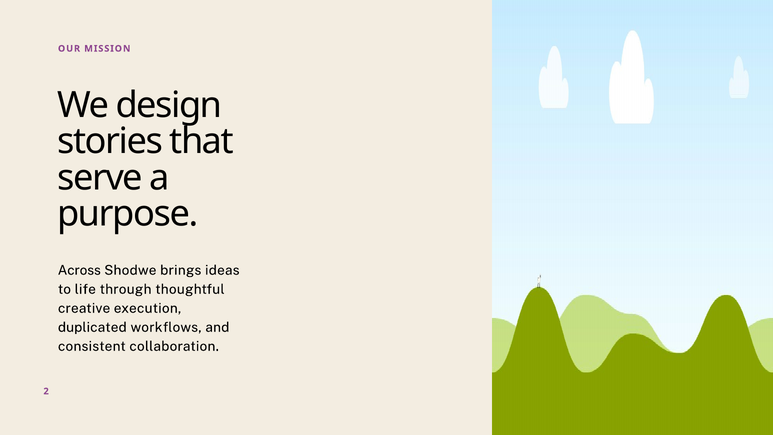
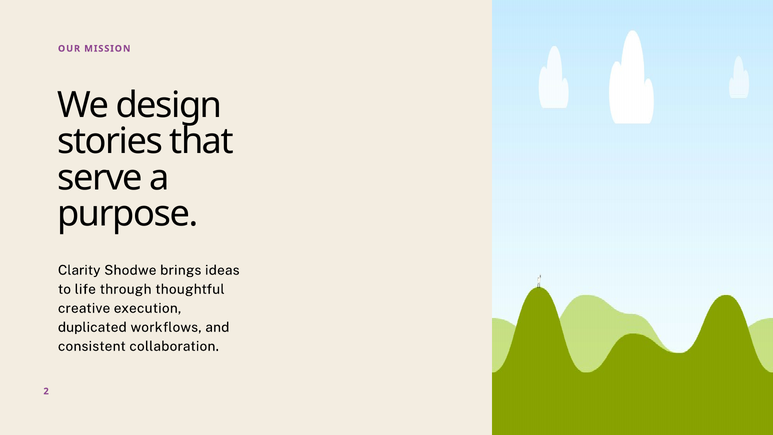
Across: Across -> Clarity (79, 270)
